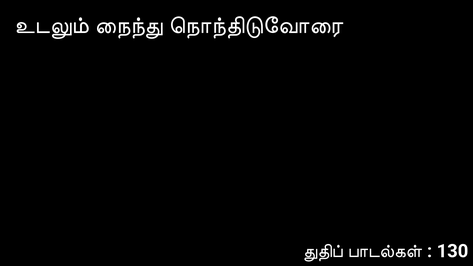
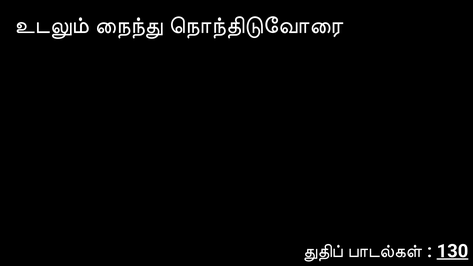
130 underline: none -> present (452, 251)
